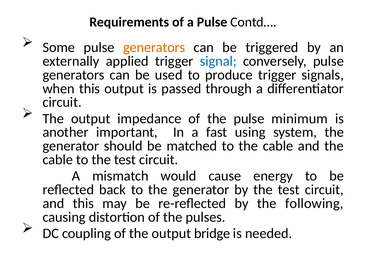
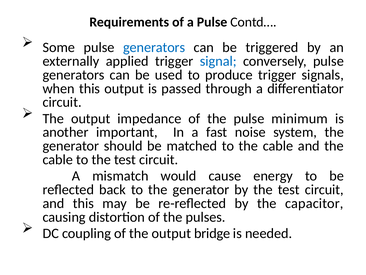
generators colour: orange -> blue (154, 47)
using: using -> noise (250, 132)
following: following -> capacitor (314, 203)
